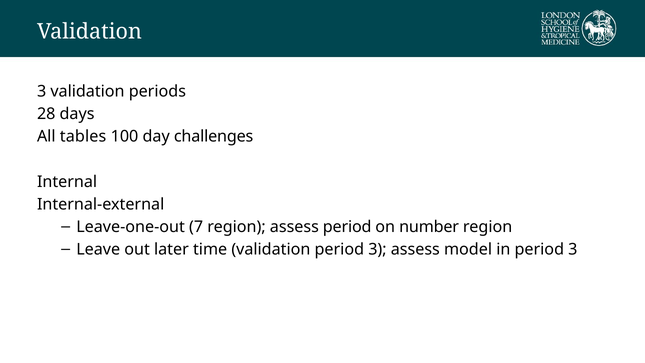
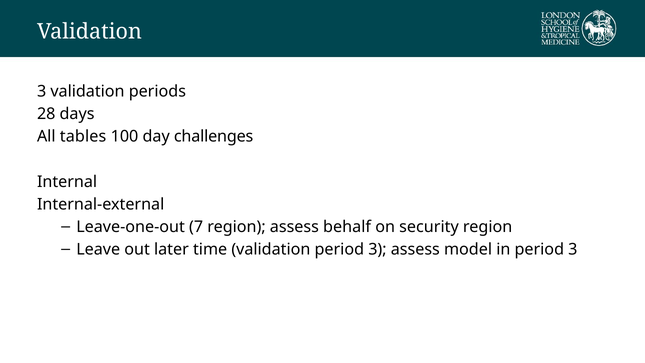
assess period: period -> behalf (347, 227)
number: number -> security (429, 227)
